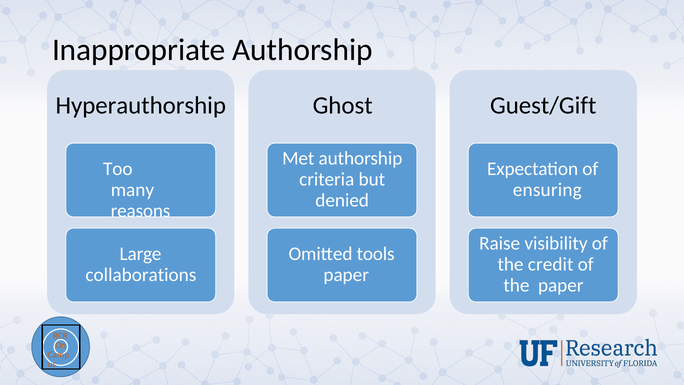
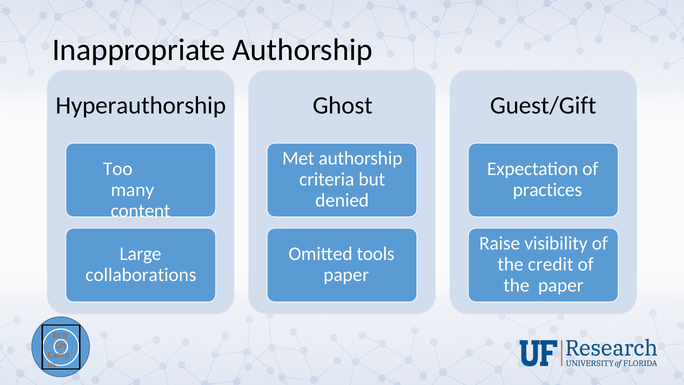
ensuring: ensuring -> practices (547, 190)
reasons: reasons -> content (141, 211)
